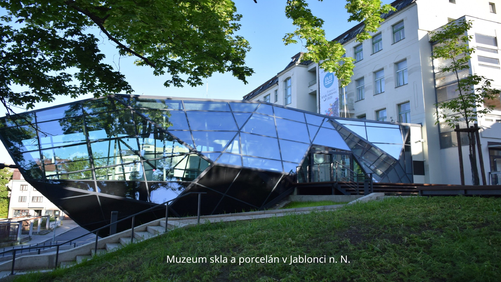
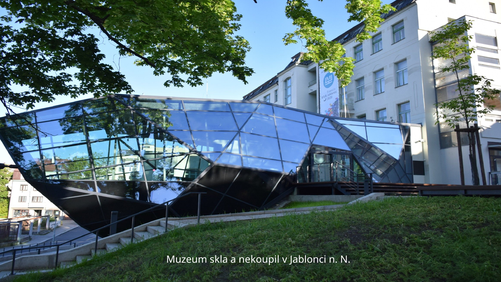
porcelán: porcelán -> nekoupil (259, 260)
